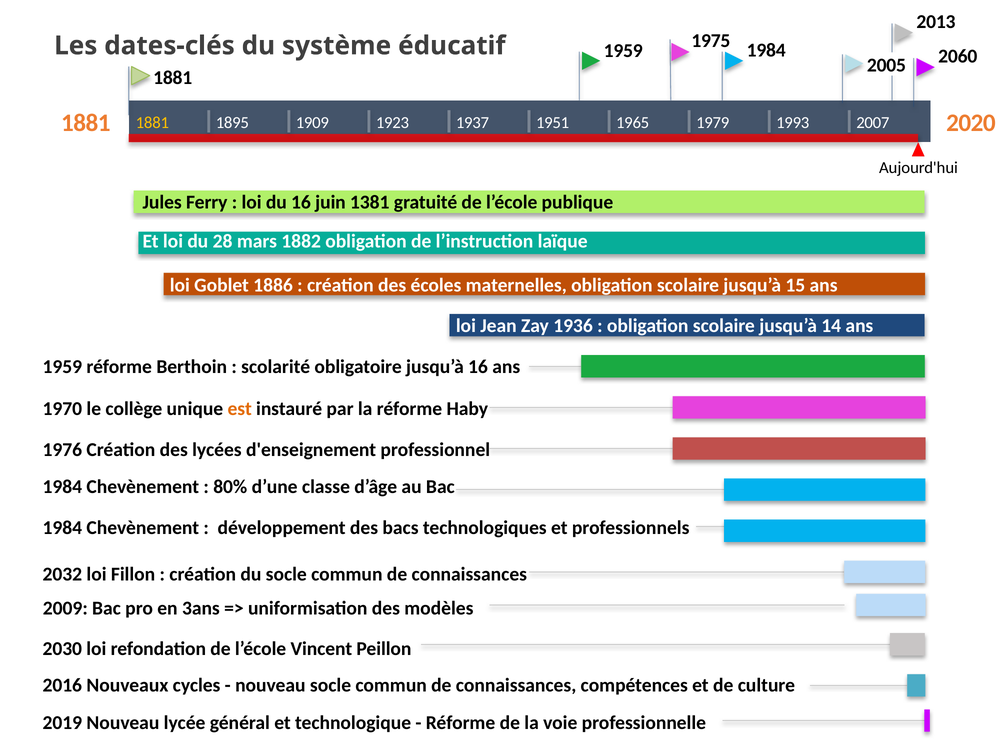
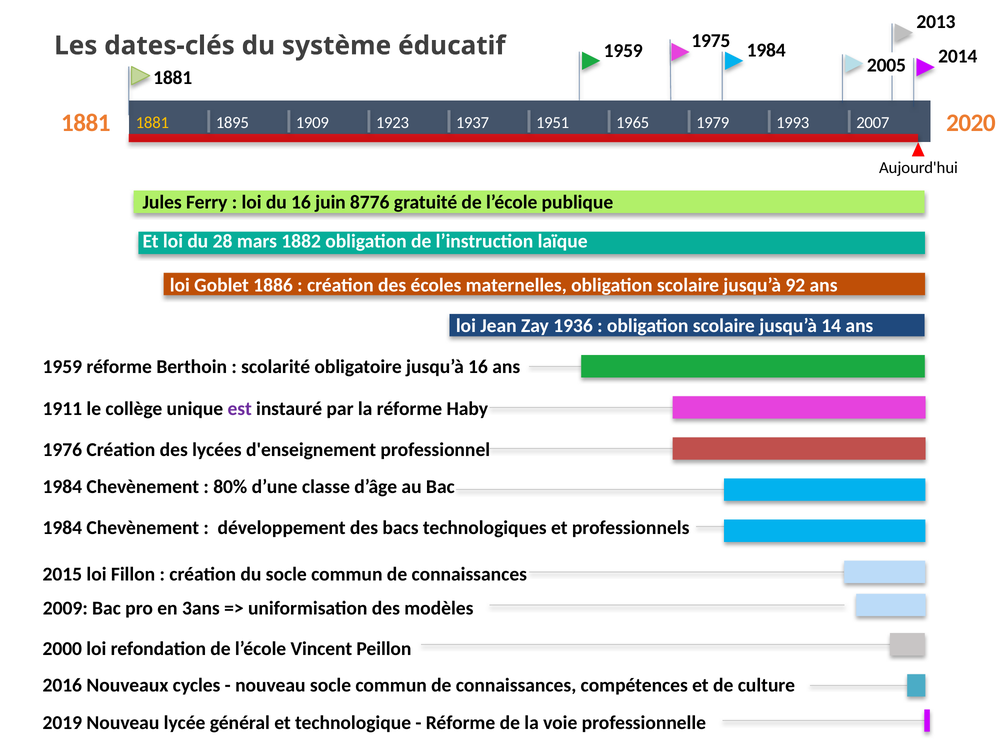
2060: 2060 -> 2014 (958, 56)
1381: 1381 -> 8776 (370, 202)
15: 15 -> 92 (795, 285)
1970: 1970 -> 1911 (62, 408)
est colour: orange -> purple (240, 408)
2032: 2032 -> 2015 (62, 574)
2030: 2030 -> 2000 (62, 648)
